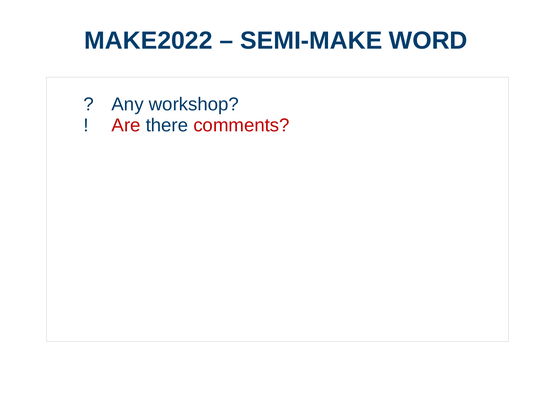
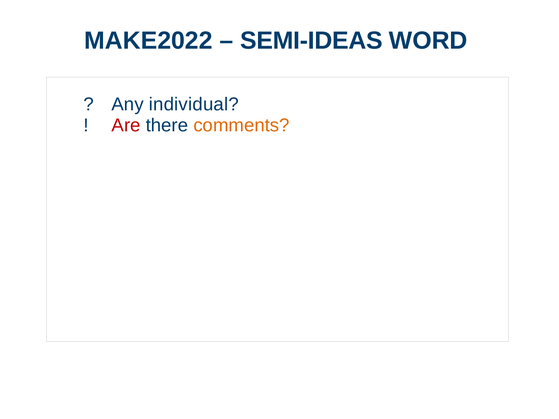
SEMI-MAKE: SEMI-MAKE -> SEMI-IDEAS (311, 41)
workshop: workshop -> individual (194, 104)
comments colour: red -> orange (241, 126)
